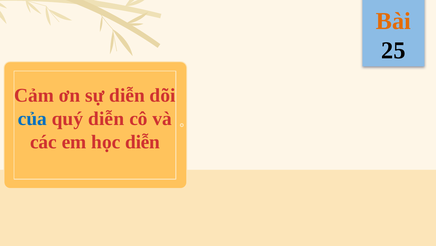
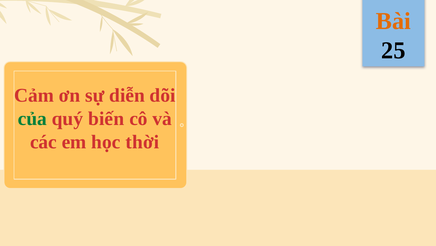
của colour: blue -> green (32, 118)
quý diễn: diễn -> biến (106, 118)
học diễn: diễn -> thời (142, 142)
